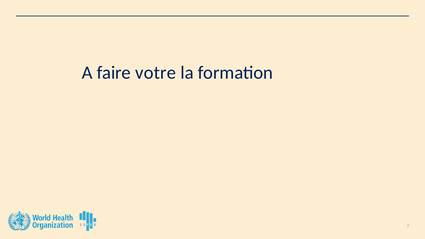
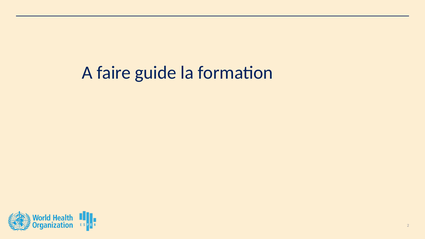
votre: votre -> guide (156, 73)
